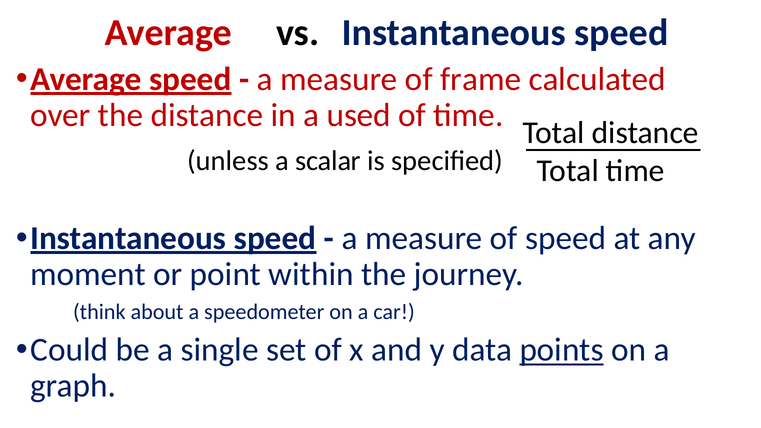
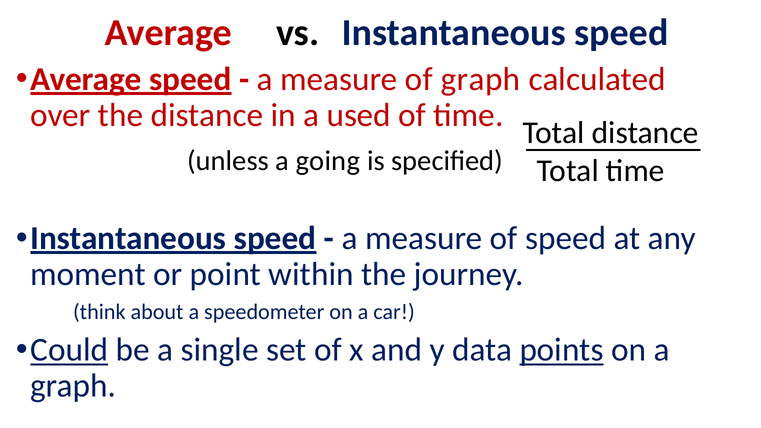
of frame: frame -> graph (481, 79)
scalar: scalar -> going (328, 161)
Could underline: none -> present (69, 350)
